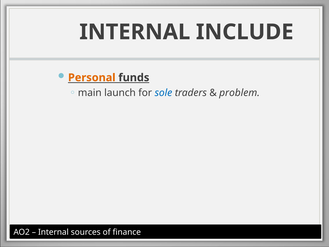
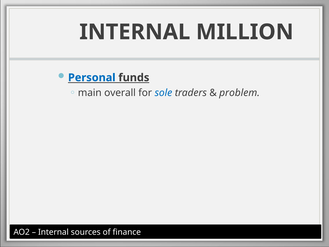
INCLUDE: INCLUDE -> MILLION (245, 32)
Personal colour: orange -> blue (92, 78)
launch: launch -> overall (120, 93)
